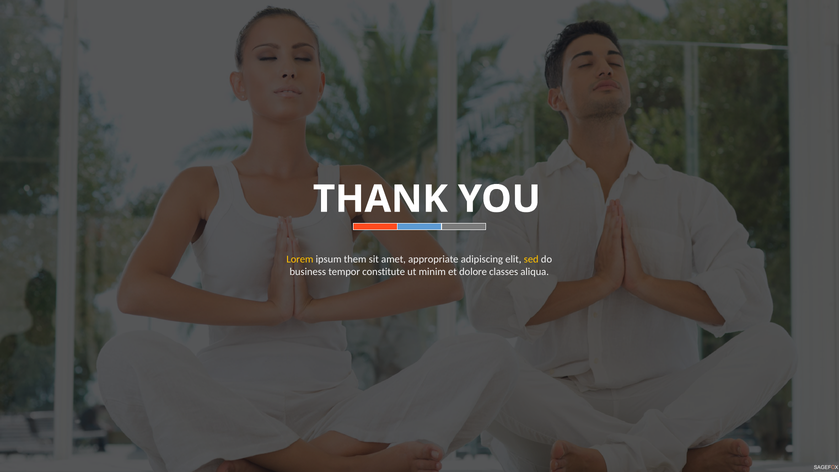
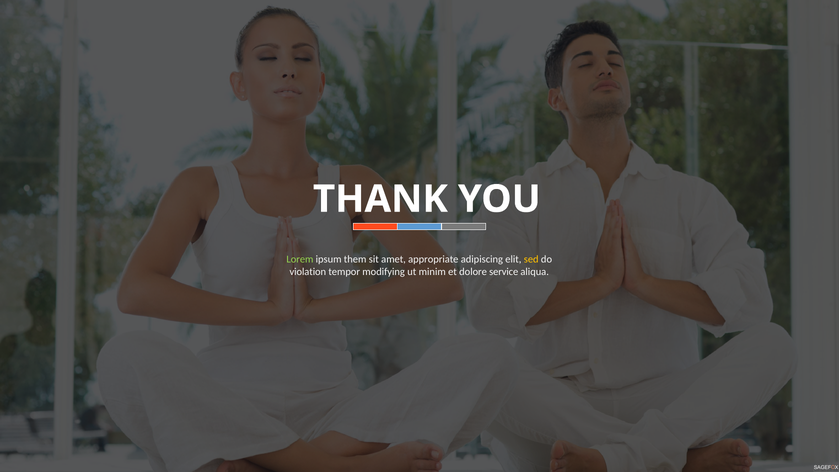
Lorem colour: yellow -> light green (300, 259)
business: business -> violation (308, 272)
constitute: constitute -> modifying (384, 272)
classes: classes -> service (504, 272)
